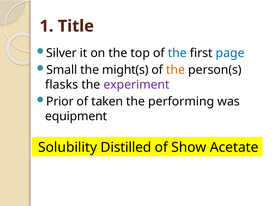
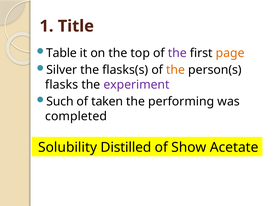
Silver: Silver -> Table (61, 53)
the colour: blue -> purple (177, 53)
page colour: blue -> orange (230, 53)
Small: Small -> Silver (62, 70)
might(s: might(s -> flasks(s (125, 70)
Prior: Prior -> Such (60, 102)
equipment: equipment -> completed (76, 116)
